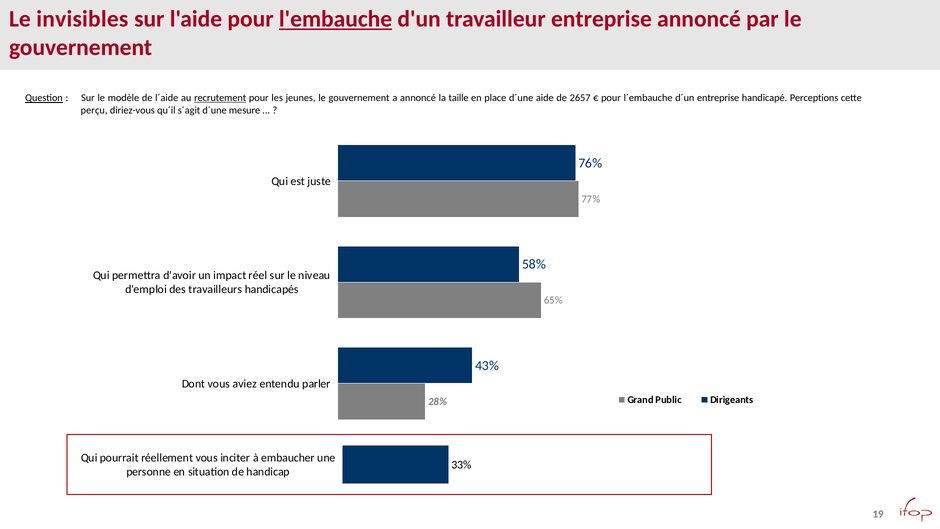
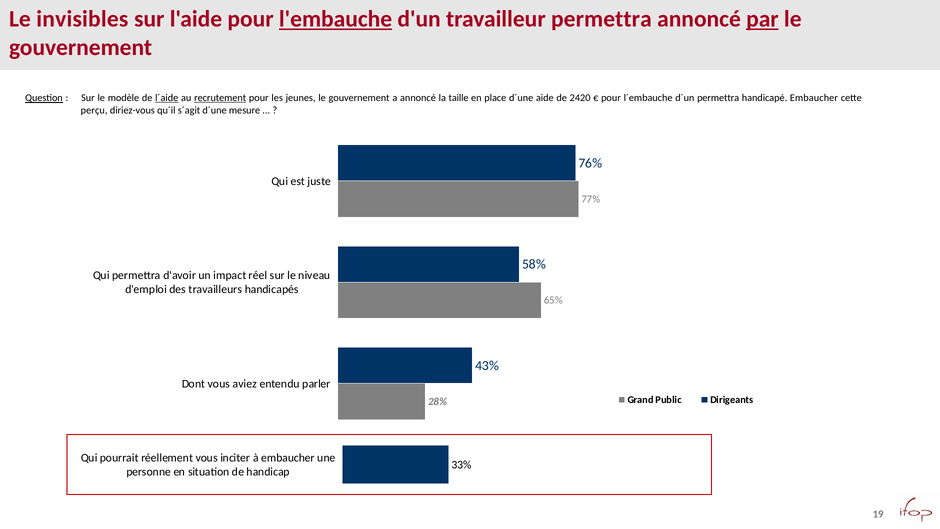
travailleur entreprise: entreprise -> permettra (601, 19)
par underline: none -> present (762, 19)
l´aide underline: none -> present (167, 98)
2657: 2657 -> 2420 (580, 98)
d´un entreprise: entreprise -> permettra (718, 98)
handicapé Perceptions: Perceptions -> Embaucher (814, 98)
